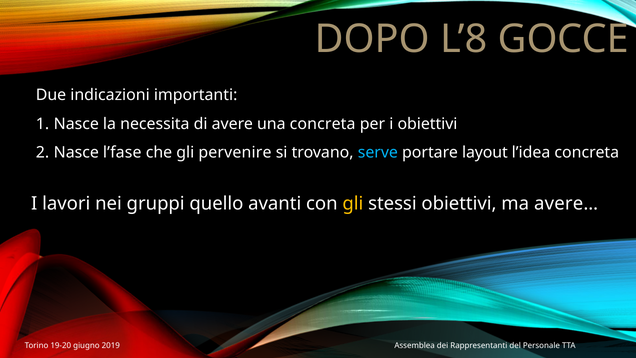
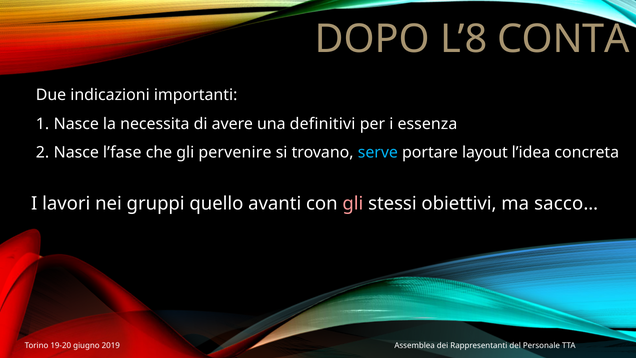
GOCCE: GOCCE -> CONTA (563, 39)
una concreta: concreta -> definitivi (323, 124)
i obiettivi: obiettivi -> essenza (427, 124)
gli colour: yellow -> pink (353, 204)
avere…: avere… -> sacco… (566, 204)
